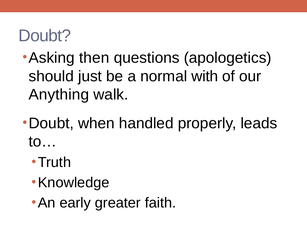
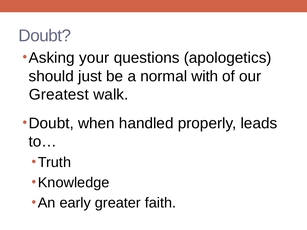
then: then -> your (94, 58)
Anything: Anything -> Greatest (59, 95)
